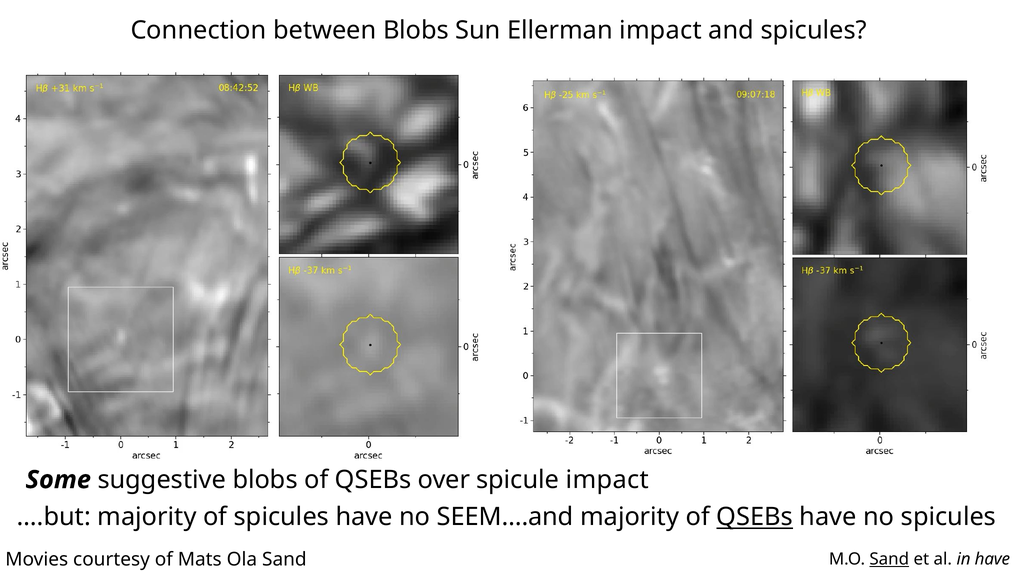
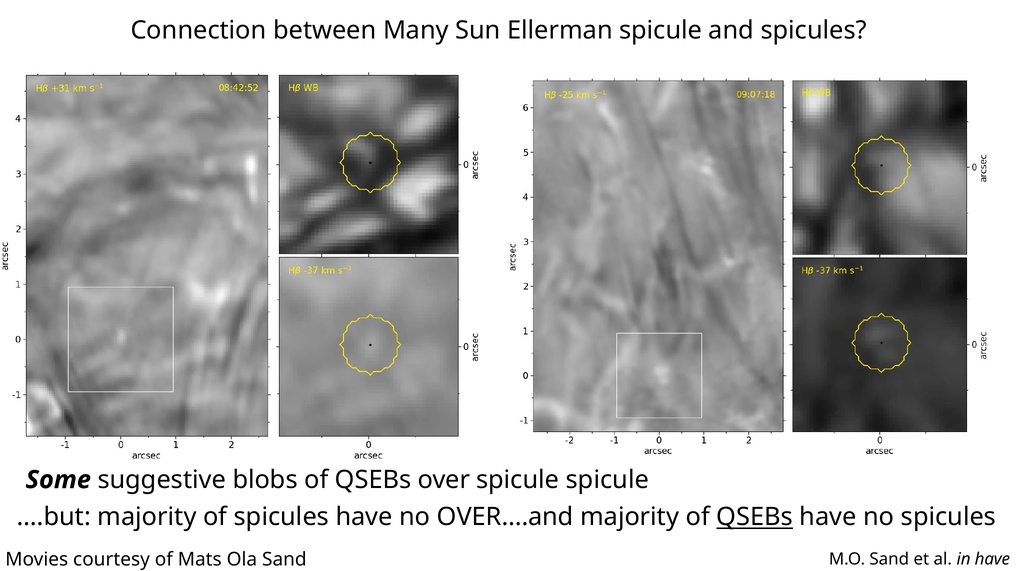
between Blobs: Blobs -> Many (416, 31)
Ellerman impact: impact -> spicule (661, 31)
spicule impact: impact -> spicule (607, 480)
SEEM….and: SEEM….and -> OVER….and (505, 518)
Sand underline: present -> none (889, 560)
